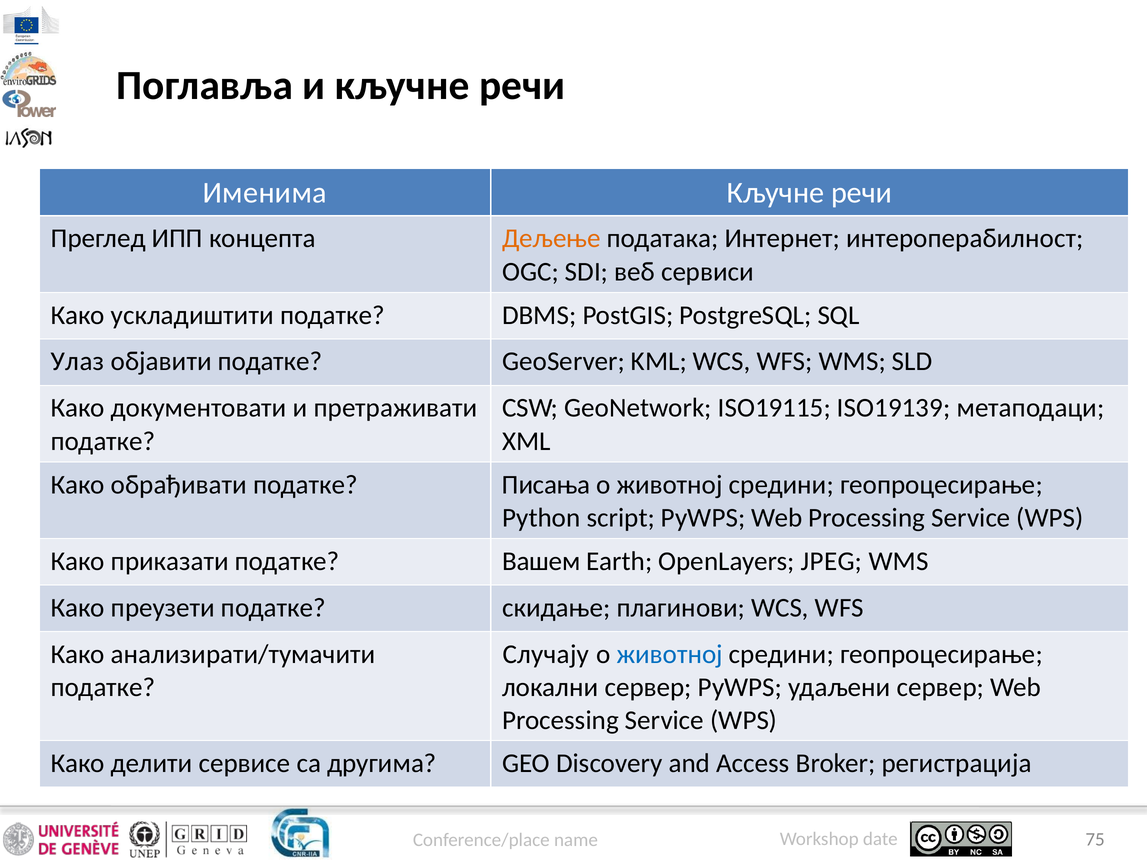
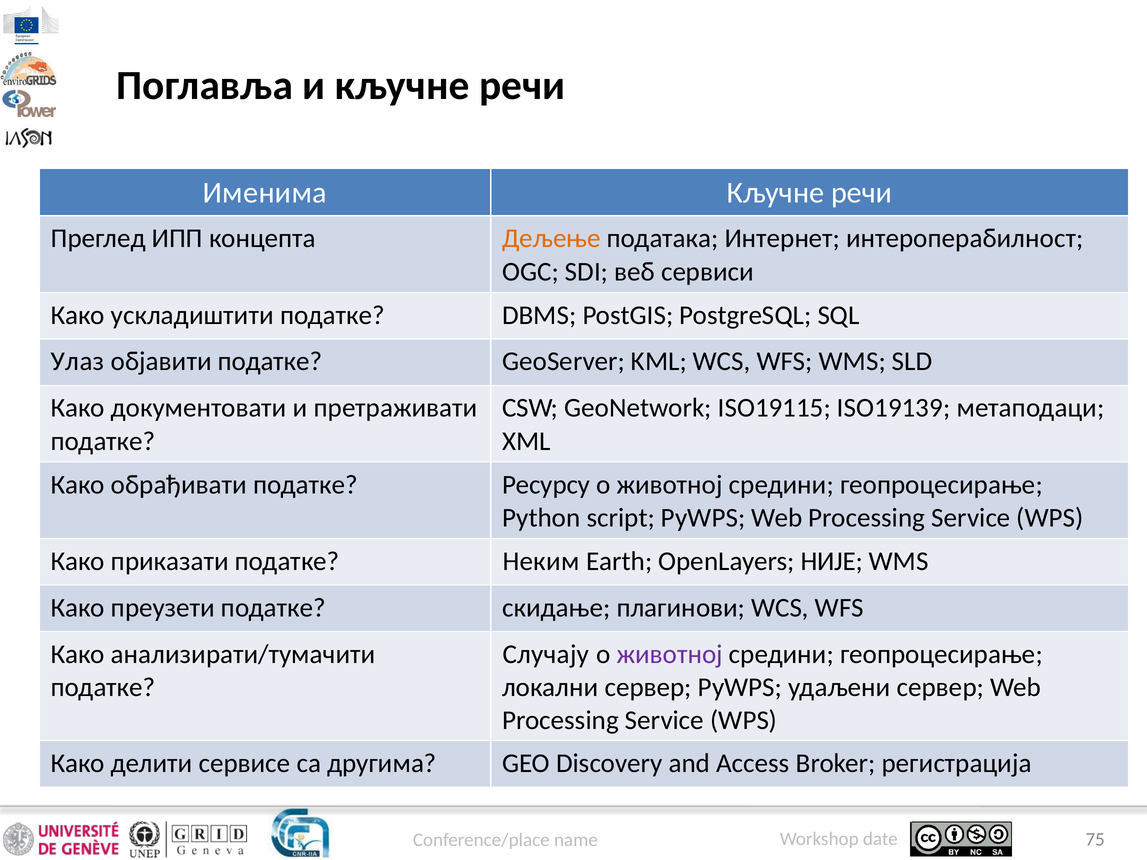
Писања: Писања -> Ресурсу (546, 485)
Вашем: Вашем -> Неким (541, 561)
JPEG: JPEG -> НИЈЕ (832, 561)
животној colour: blue -> purple (670, 654)
